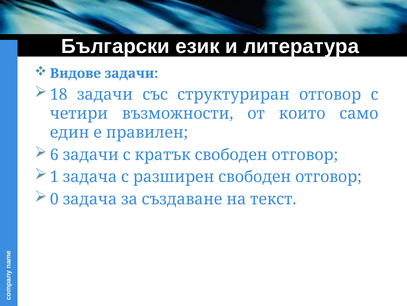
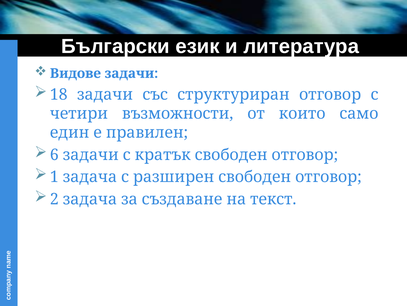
0: 0 -> 2 (54, 199)
